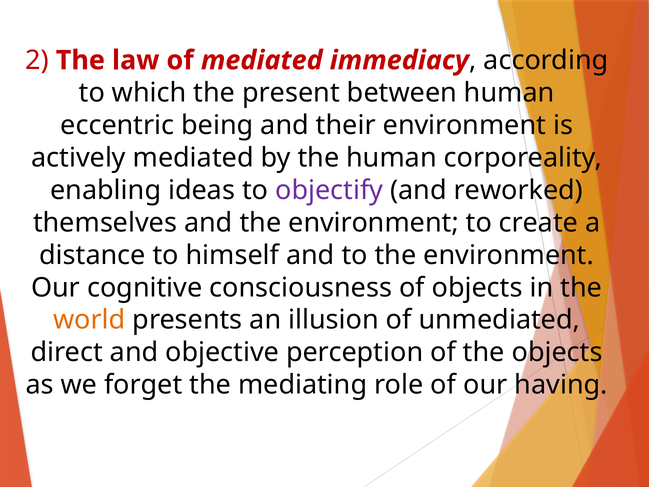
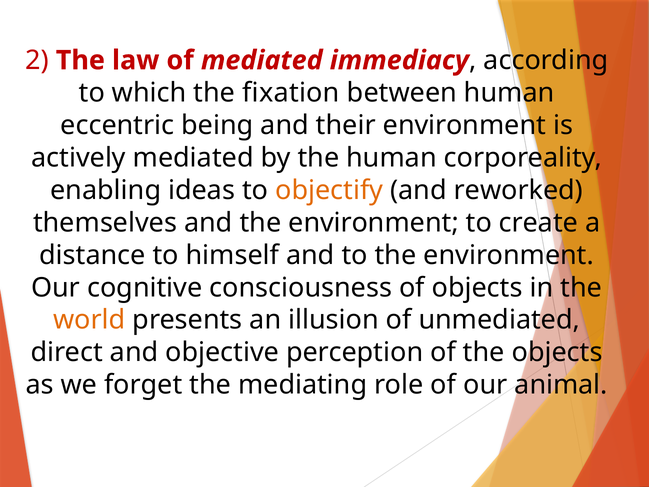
present: present -> fixation (291, 93)
objectify colour: purple -> orange (329, 190)
having: having -> animal (561, 385)
